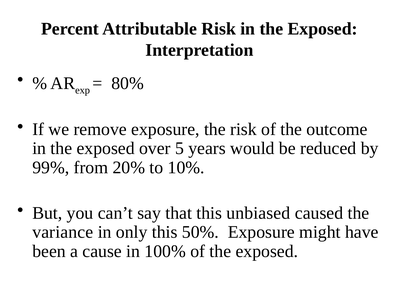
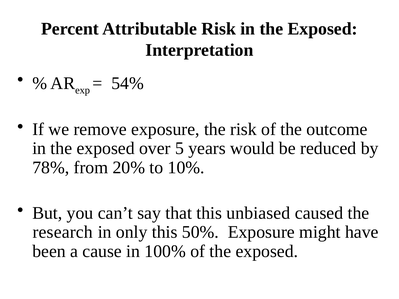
80%: 80% -> 54% (128, 83)
99%: 99% -> 78% (51, 168)
variance: variance -> research (63, 232)
